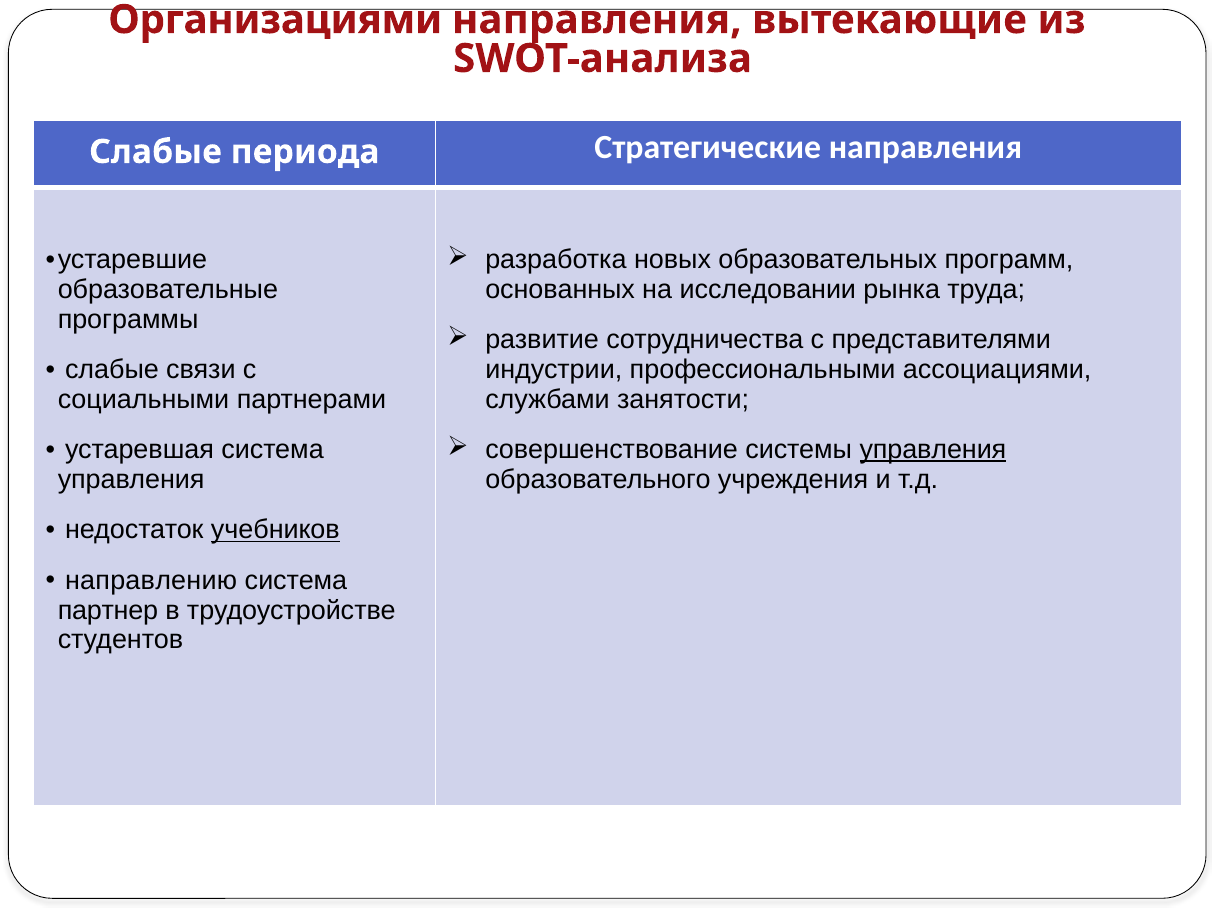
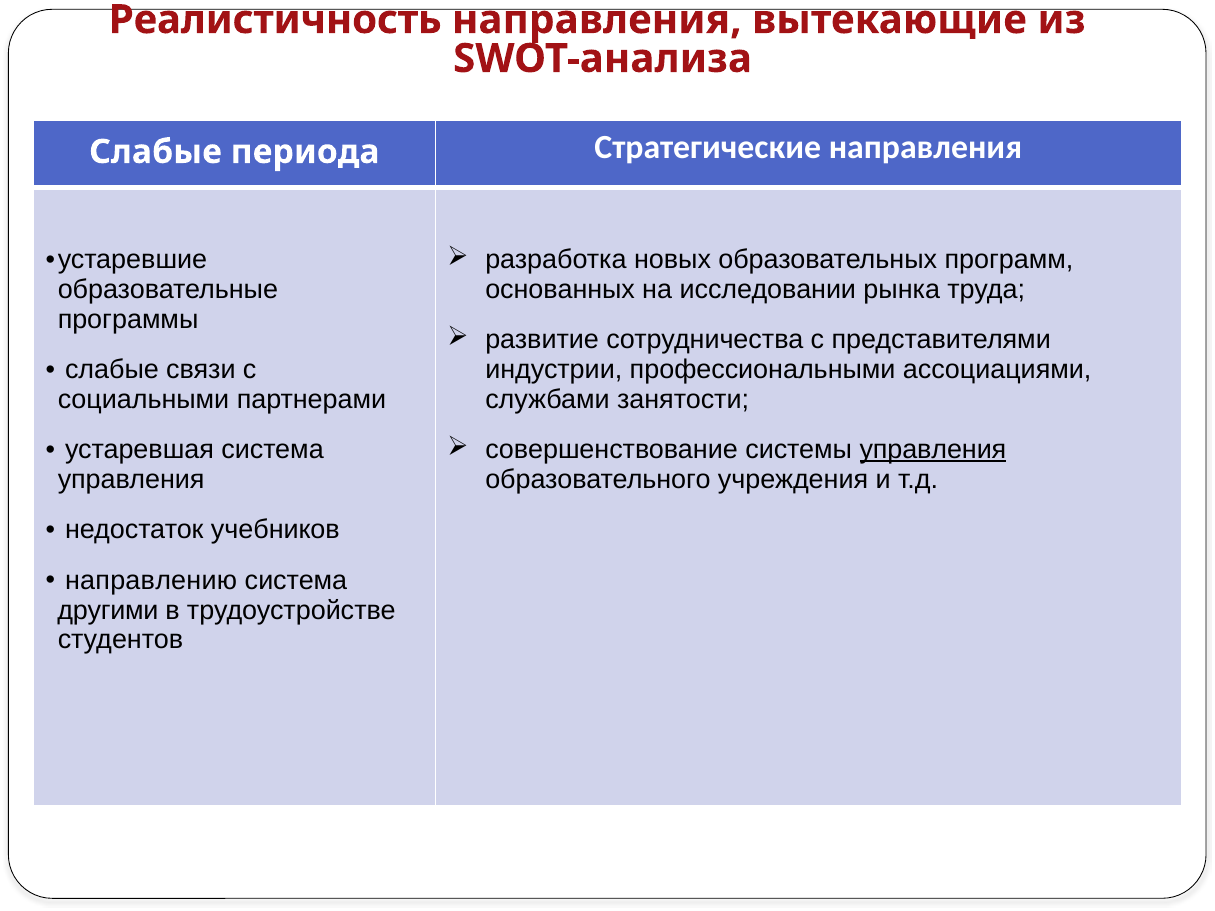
Организациями: Организациями -> Реалистичность (275, 20)
учебников underline: present -> none (275, 530)
партнер: партнер -> другими (108, 610)
